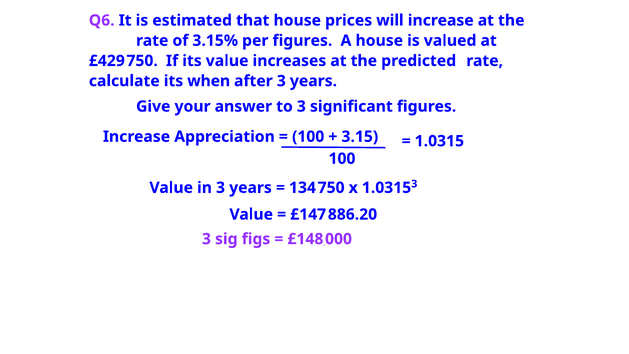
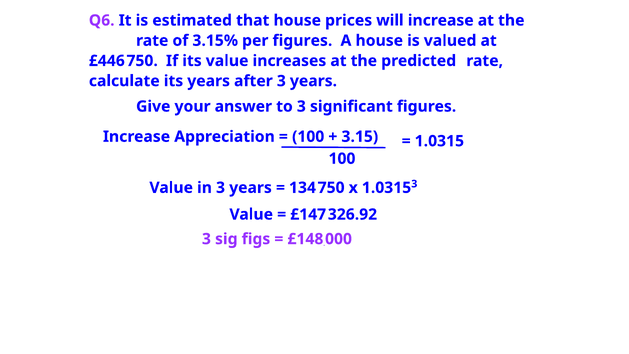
£429: £429 -> £446 (107, 61)
its when: when -> years (209, 81)
886.20: 886.20 -> 326.92 (352, 214)
